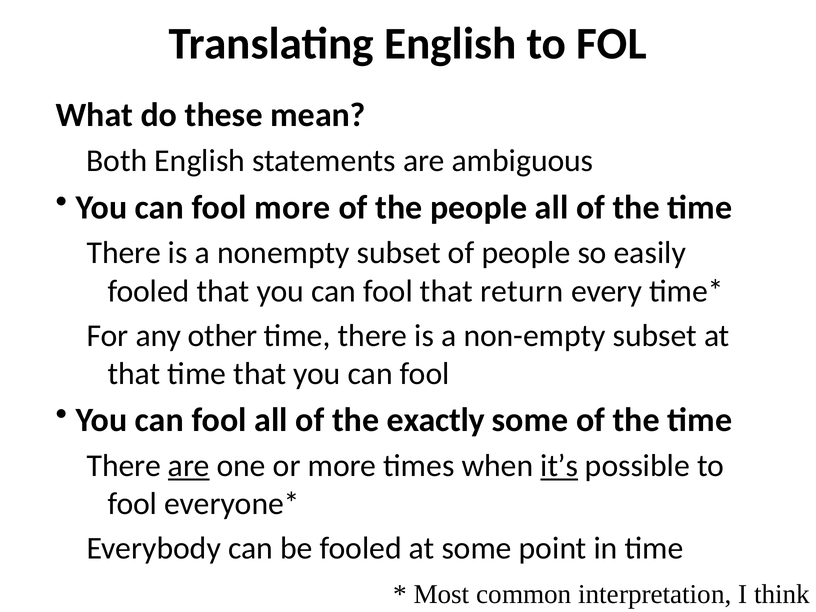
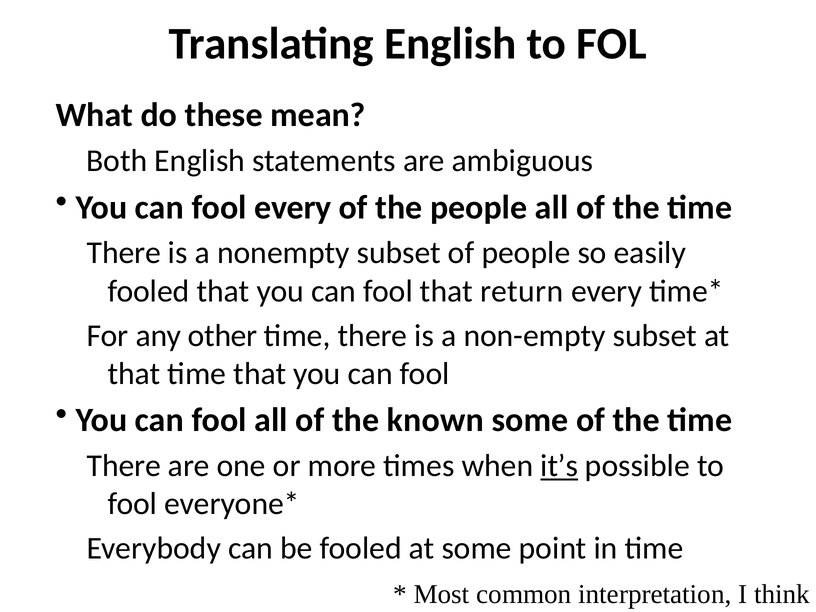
fool more: more -> every (293, 207)
exactly: exactly -> known (435, 420)
are underline: present -> none (189, 466)
